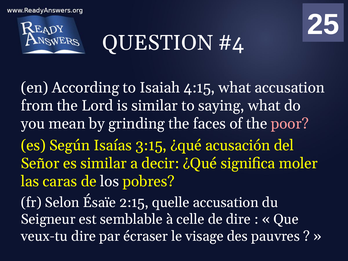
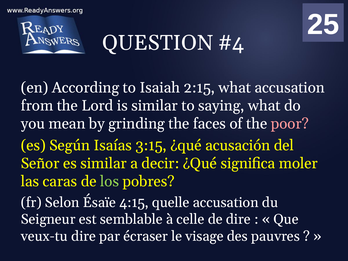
4:15: 4:15 -> 2:15 (199, 88)
los colour: white -> light green (110, 181)
2:15: 2:15 -> 4:15 (134, 202)
